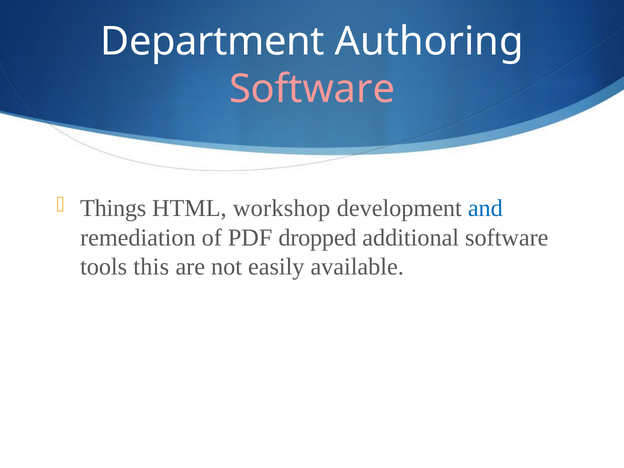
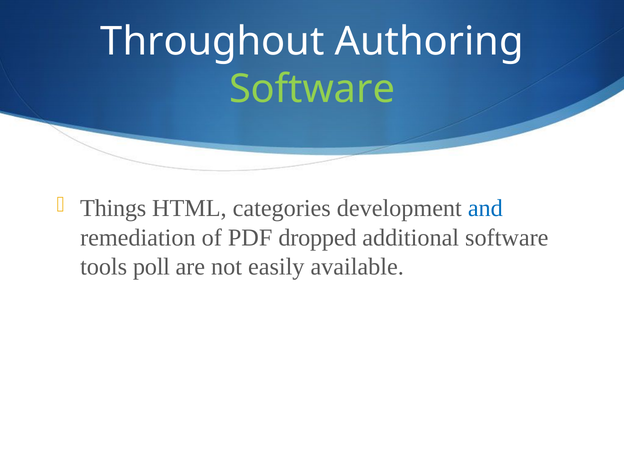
Department: Department -> Throughout (212, 41)
Software colour: pink -> light green (312, 89)
workshop: workshop -> categories (282, 208)
this: this -> poll (151, 267)
